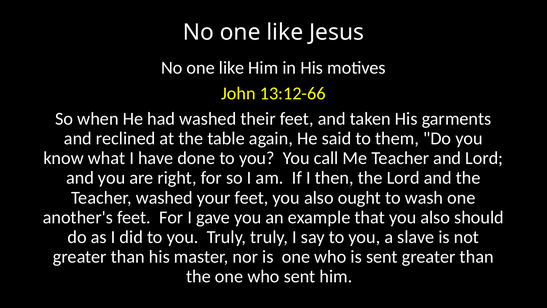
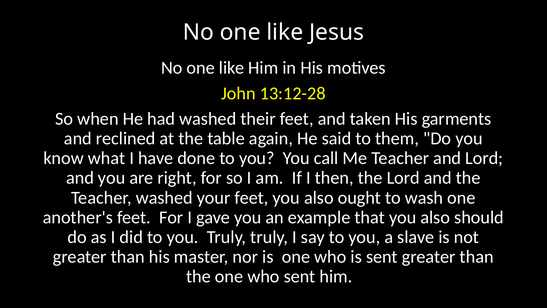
13:12-66: 13:12-66 -> 13:12-28 (293, 93)
